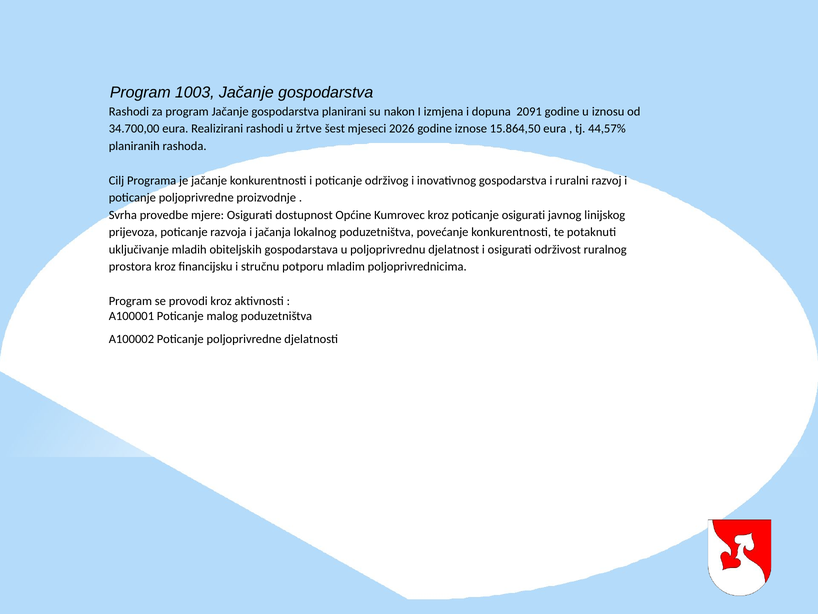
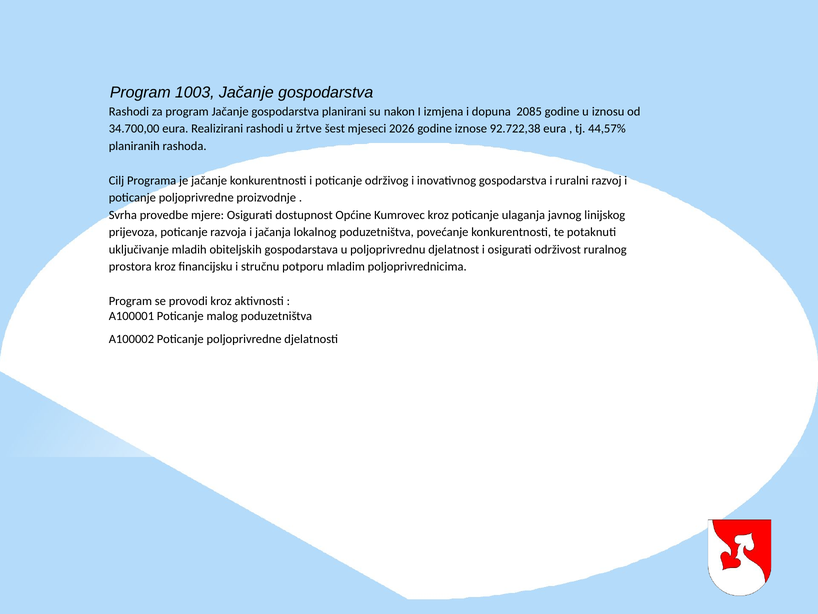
2091: 2091 -> 2085 (529, 111)
15.864,50: 15.864,50 -> 92.722,38 (515, 129)
poticanje osigurati: osigurati -> ulaganja (523, 215)
